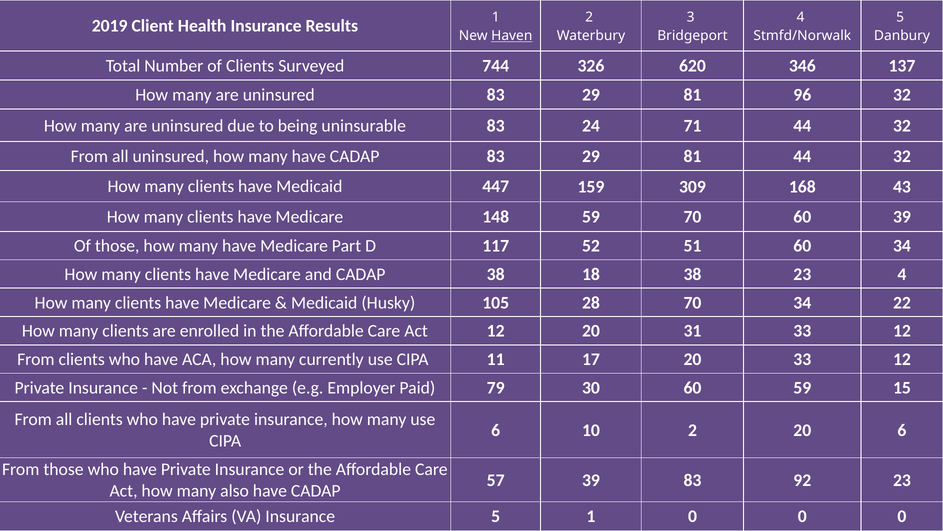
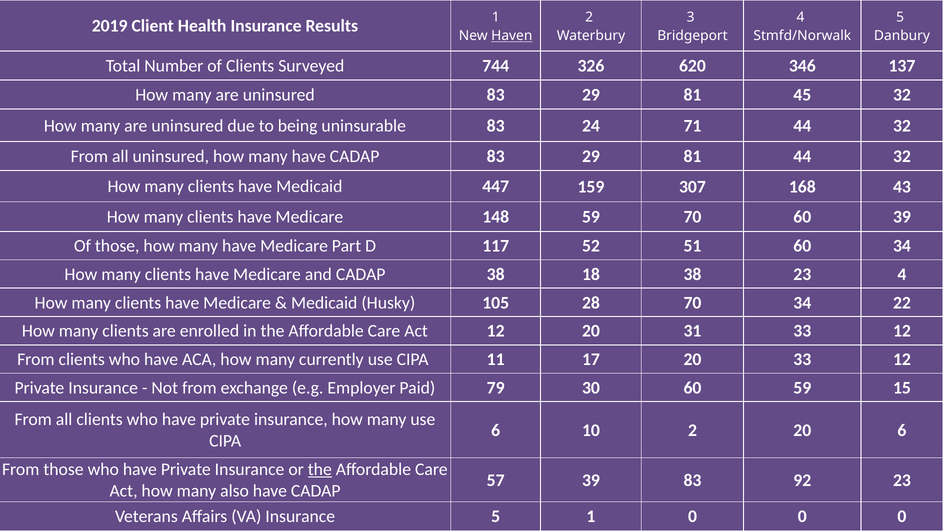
96: 96 -> 45 (802, 95)
309: 309 -> 307 (692, 186)
the underline: none -> present (320, 469)
